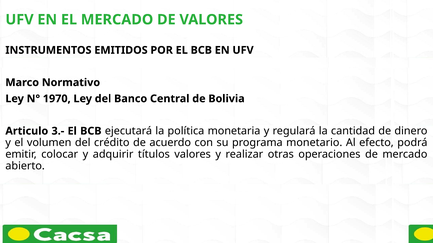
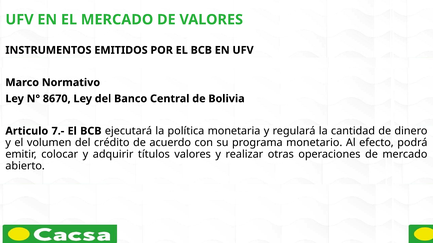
1970: 1970 -> 8670 (57, 99)
3.-: 3.- -> 7.- (58, 131)
